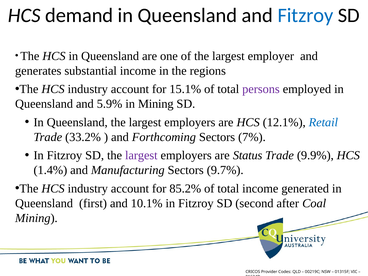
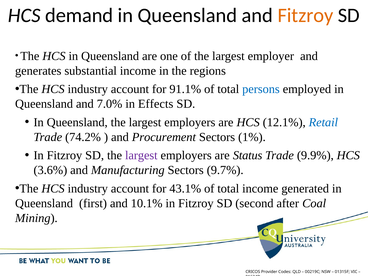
Fitzroy colour: blue -> orange (305, 15)
15.1%: 15.1% -> 91.1% (185, 89)
persons colour: purple -> blue (261, 89)
5.9%: 5.9% -> 7.0% (110, 104)
in Mining: Mining -> Effects (156, 104)
33.2%: 33.2% -> 74.2% (83, 137)
Forthcoming: Forthcoming -> Procurement (164, 137)
7%: 7% -> 1% (252, 137)
1.4%: 1.4% -> 3.6% (50, 170)
85.2%: 85.2% -> 43.1% (185, 189)
